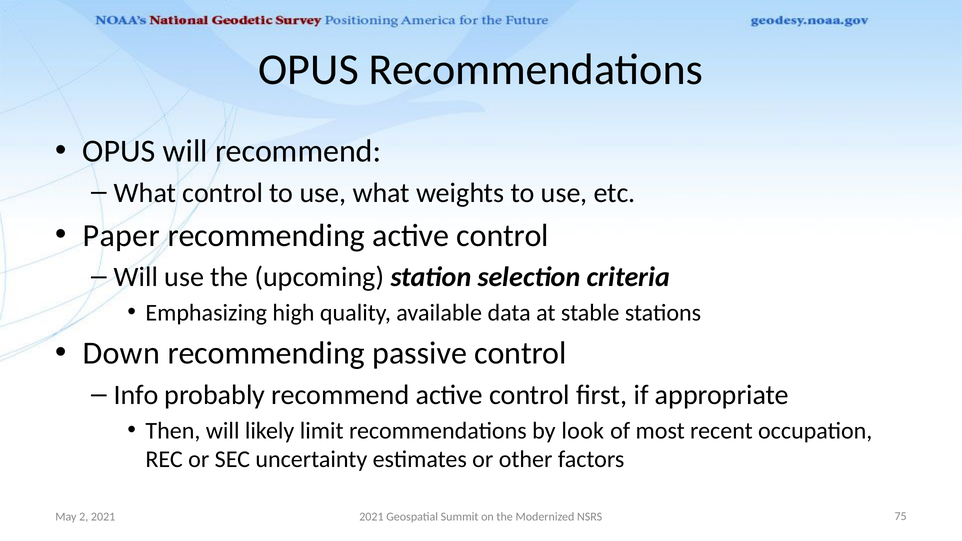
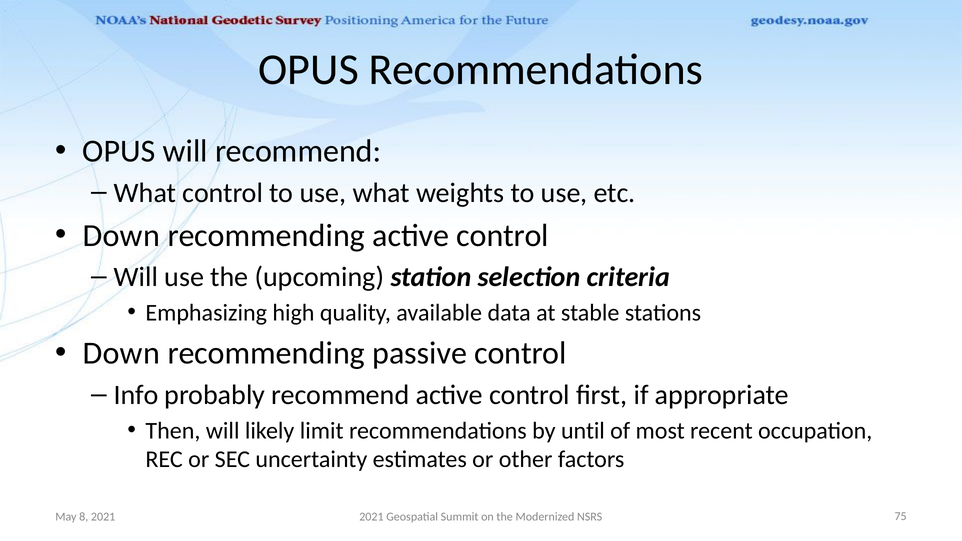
Paper: Paper -> Down (121, 236)
look: look -> until (583, 431)
2: 2 -> 8 (84, 517)
